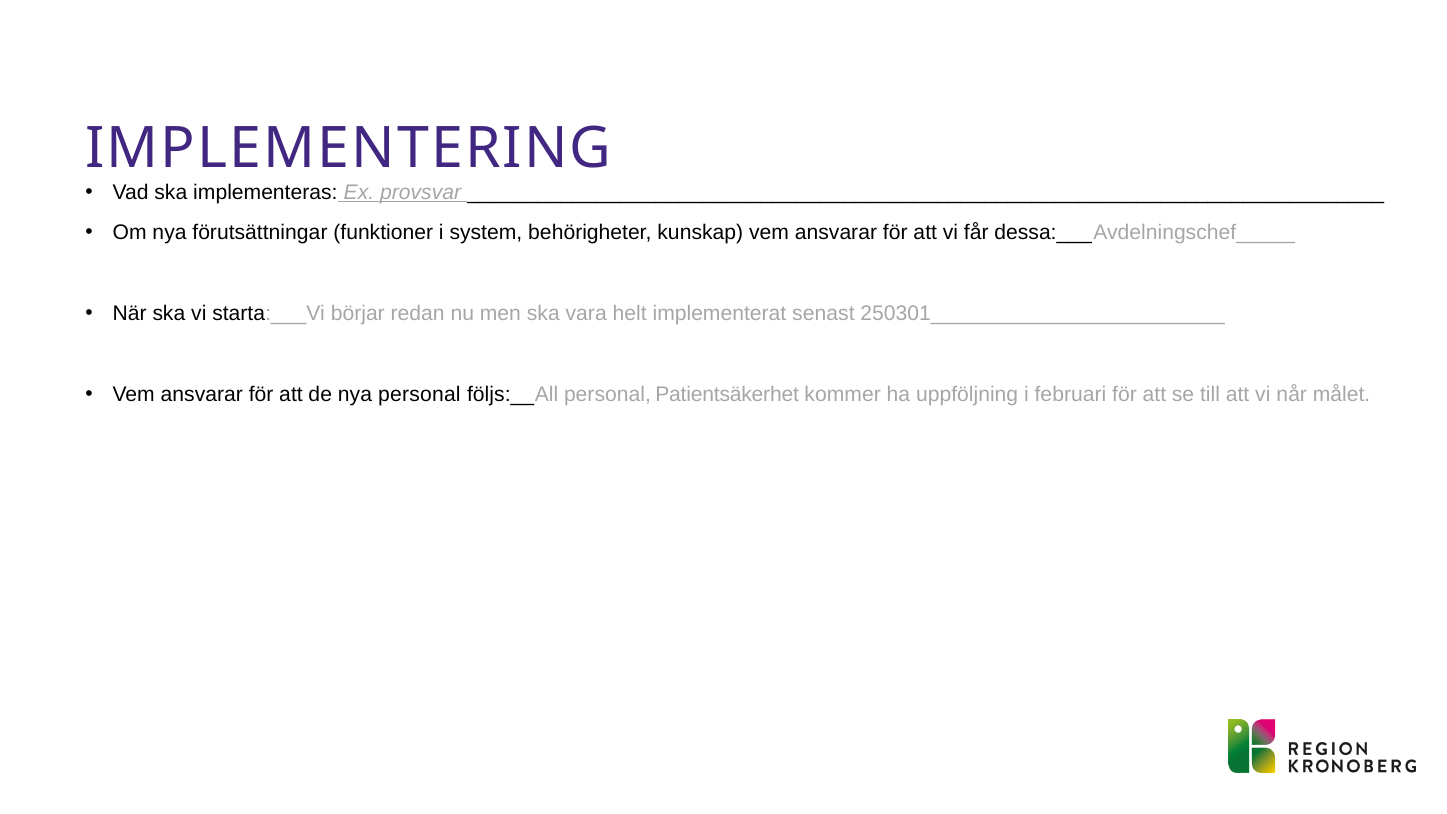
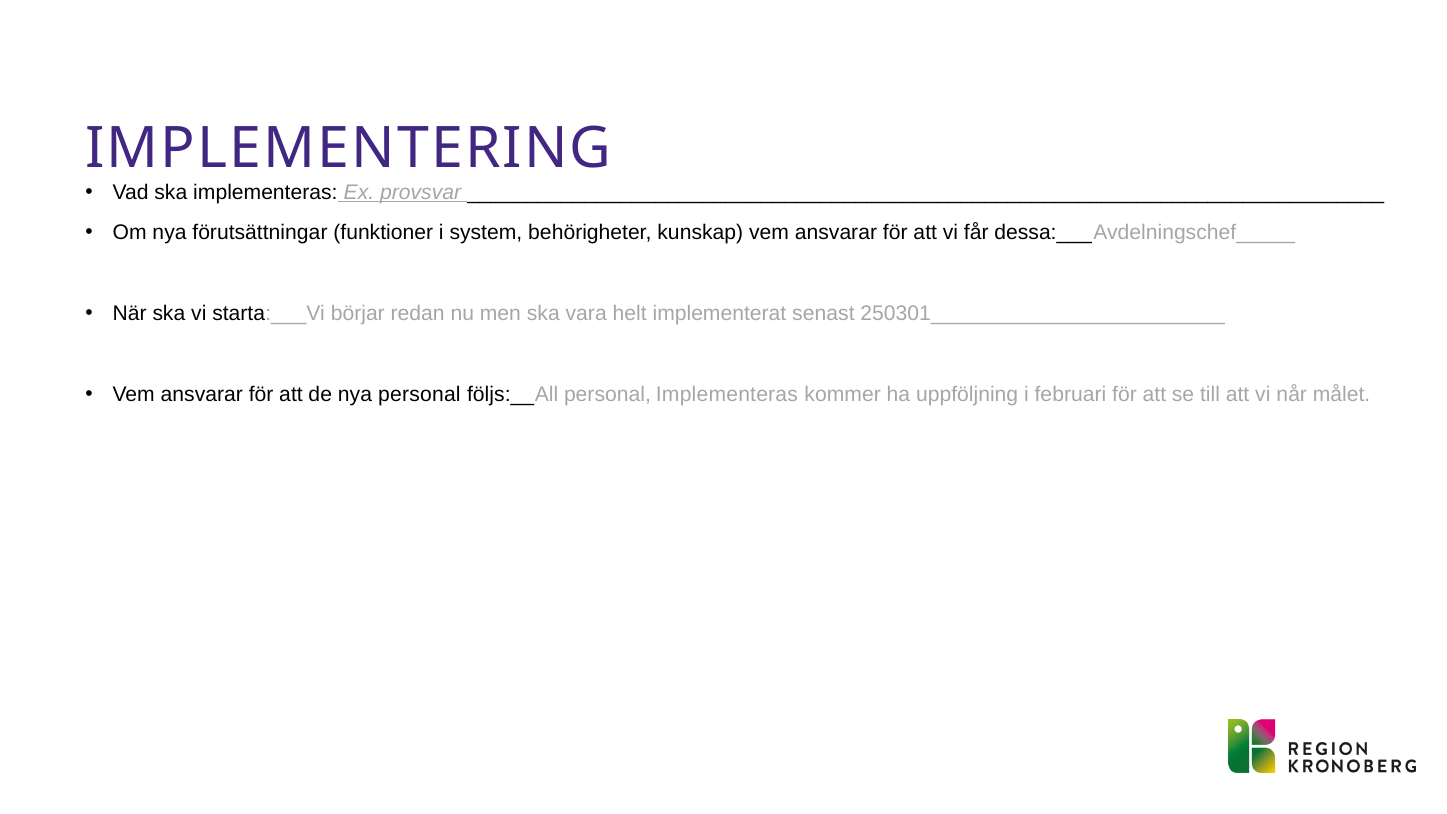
personal Patientsäkerhet: Patientsäkerhet -> Implementeras (727, 395)
